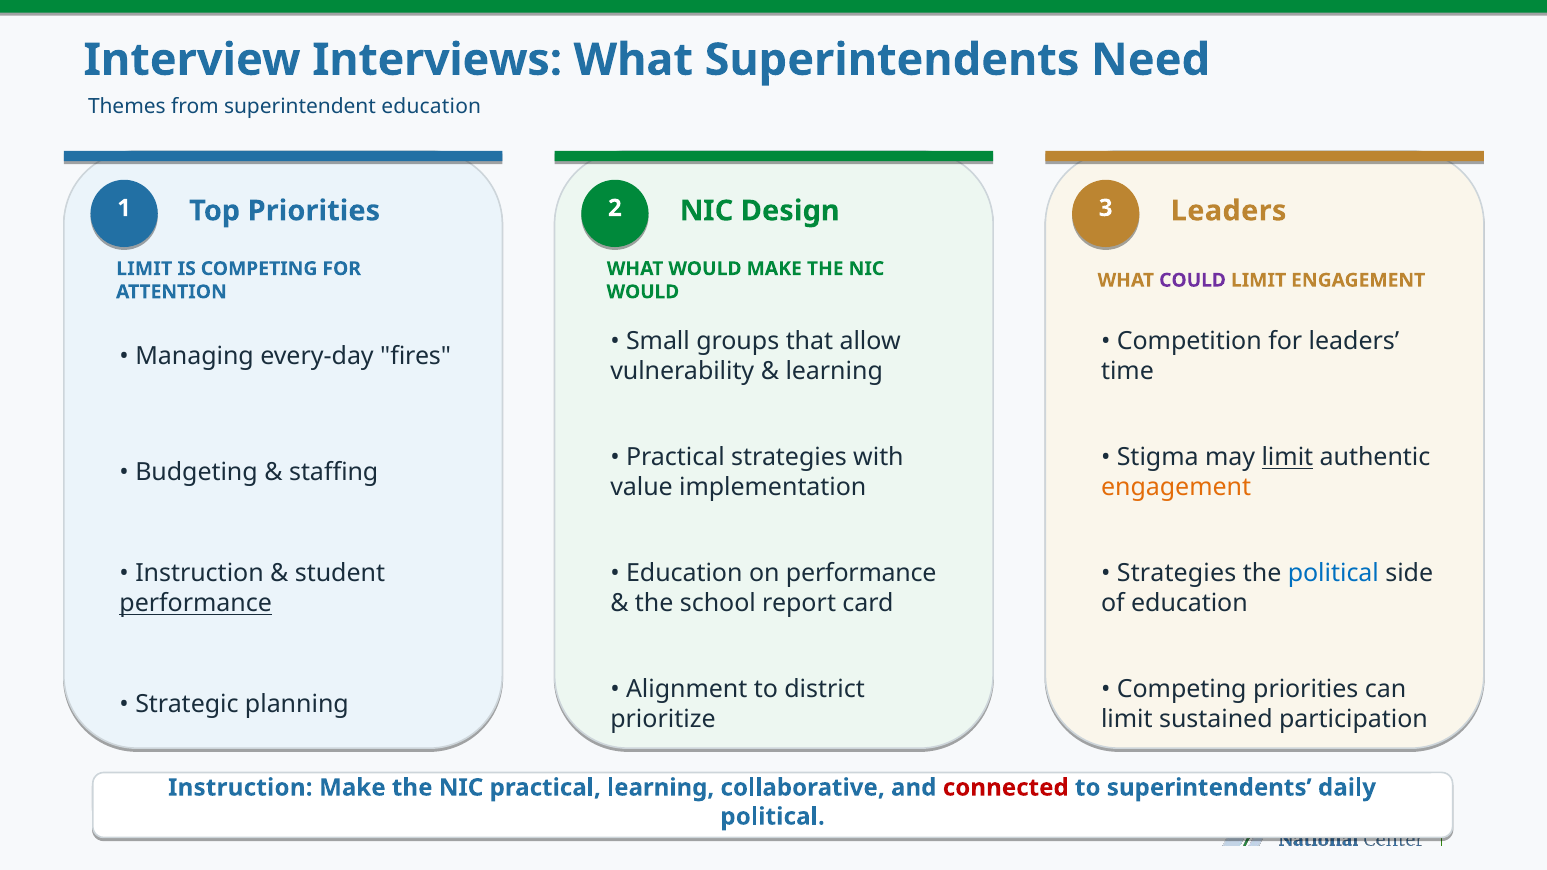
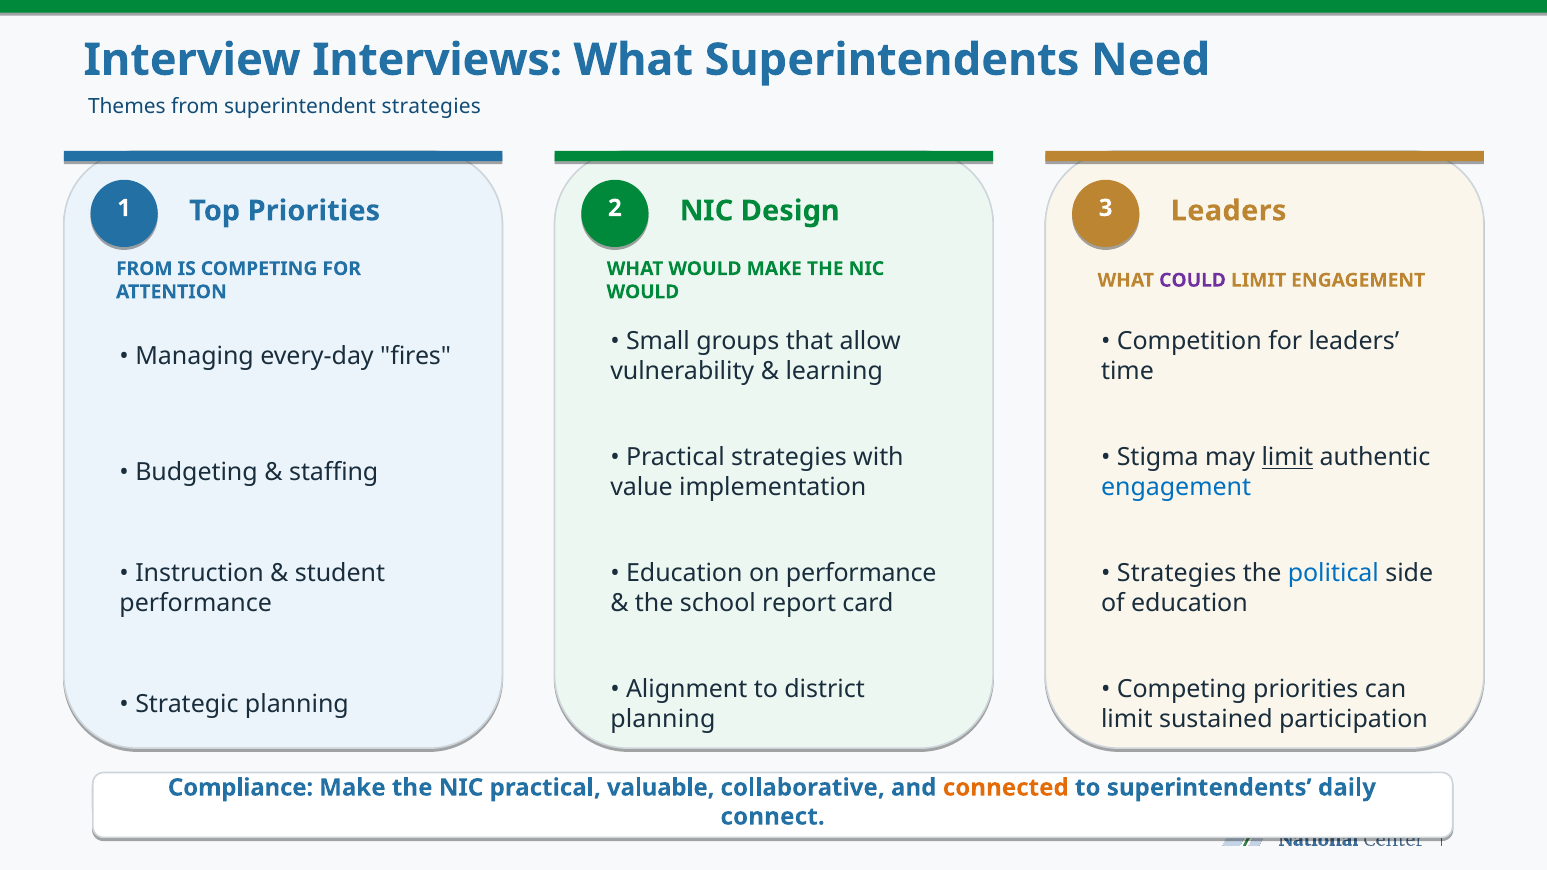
superintendent education: education -> strategies (431, 106)
LIMIT: LIMIT -> FROM (144, 269)
engagement colour: orange -> blue (1176, 488)
performance underline: present -> none (196, 604)
prioritize: prioritize -> planning (663, 720)
Instruction: Instruction -> Compliance (241, 788)
practical learning: learning -> valuable (661, 788)
connected colour: red -> orange (1006, 788)
political: political -> connect (773, 817)
